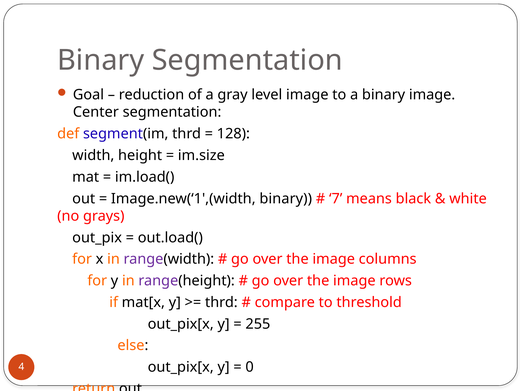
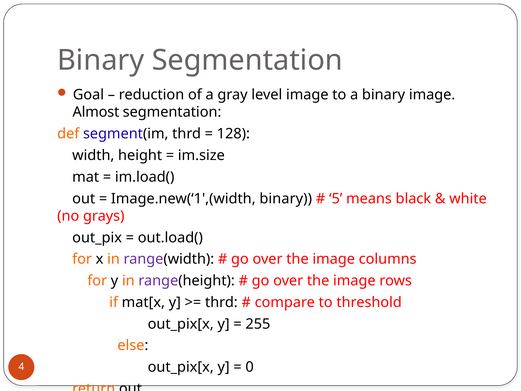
Center: Center -> Almost (96, 112)
7: 7 -> 5 (336, 198)
